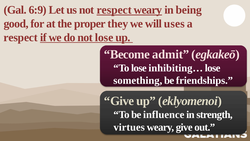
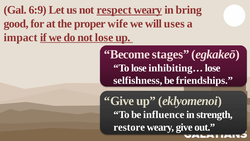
being: being -> bring (189, 10)
they: they -> wife (118, 24)
respect: respect -> impact (21, 37)
admit: admit -> stages (171, 54)
something: something -> selfishness (138, 80)
virtues: virtues -> restore (129, 127)
